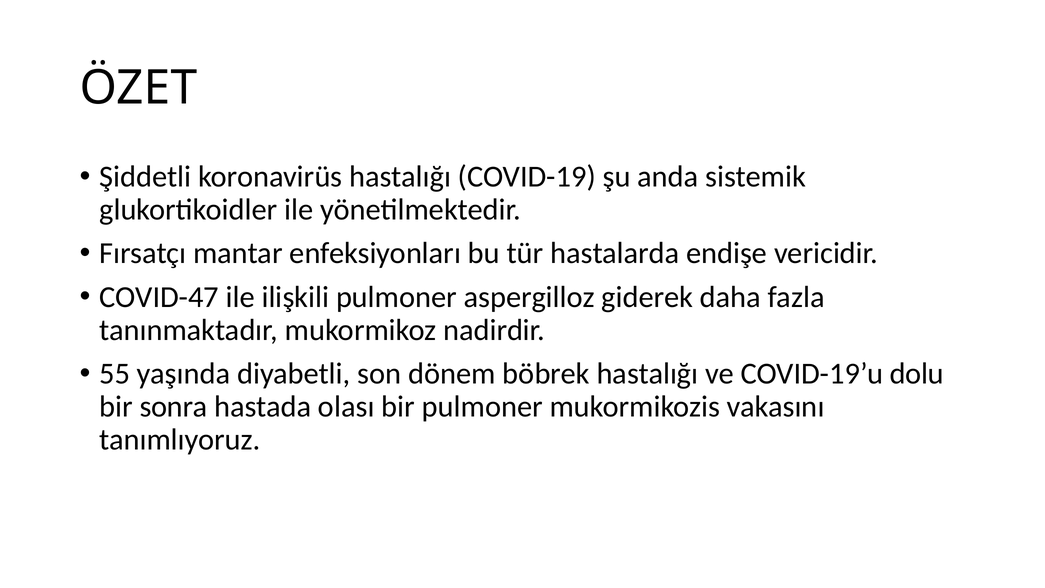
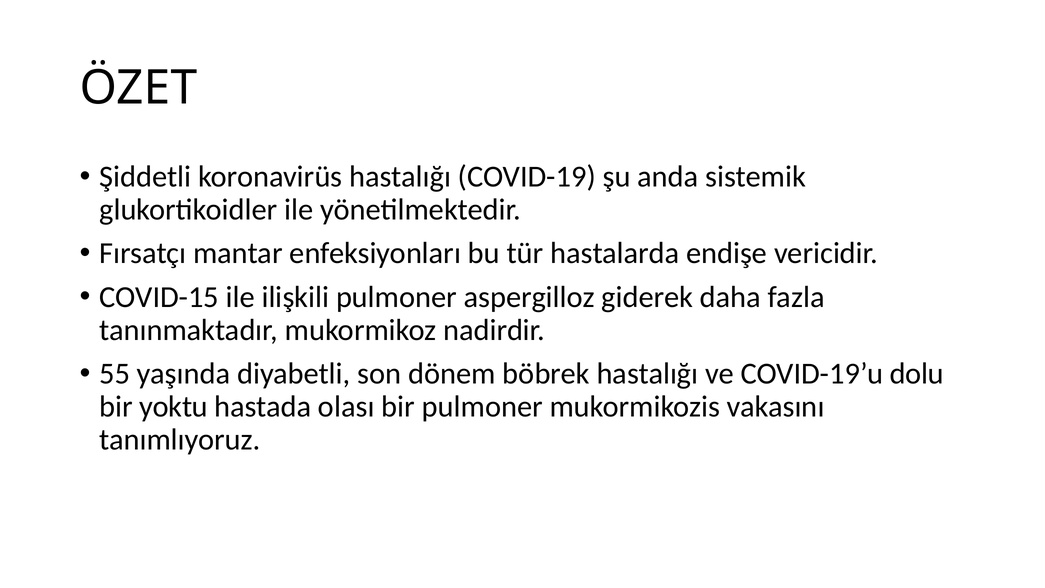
COVID-47: COVID-47 -> COVID-15 (159, 297)
sonra: sonra -> yoktu (174, 406)
